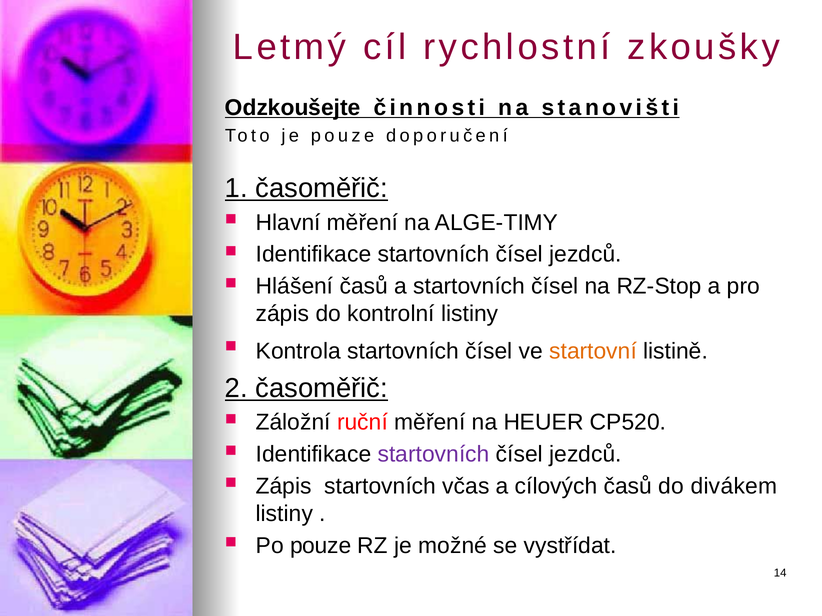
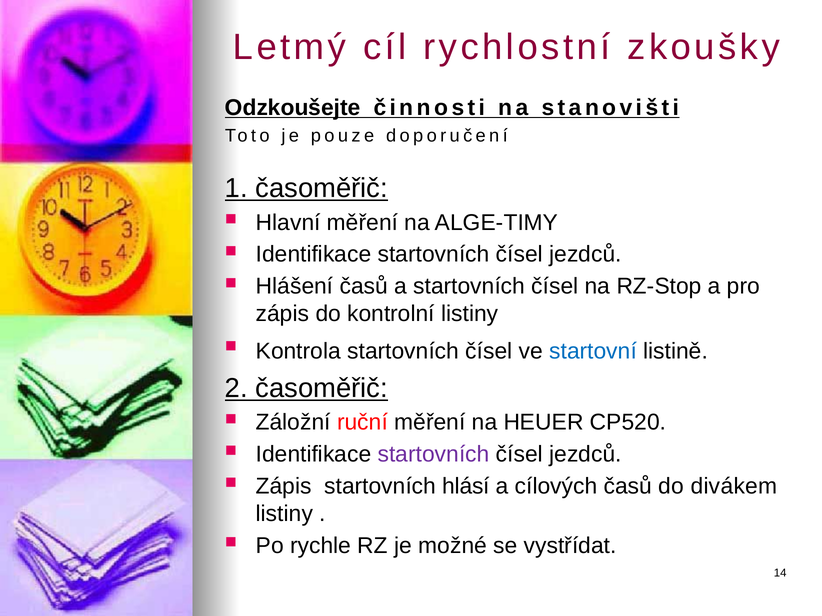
startovní colour: orange -> blue (593, 351)
včas: včas -> hlásí (466, 487)
Po pouze: pouze -> rychle (321, 546)
